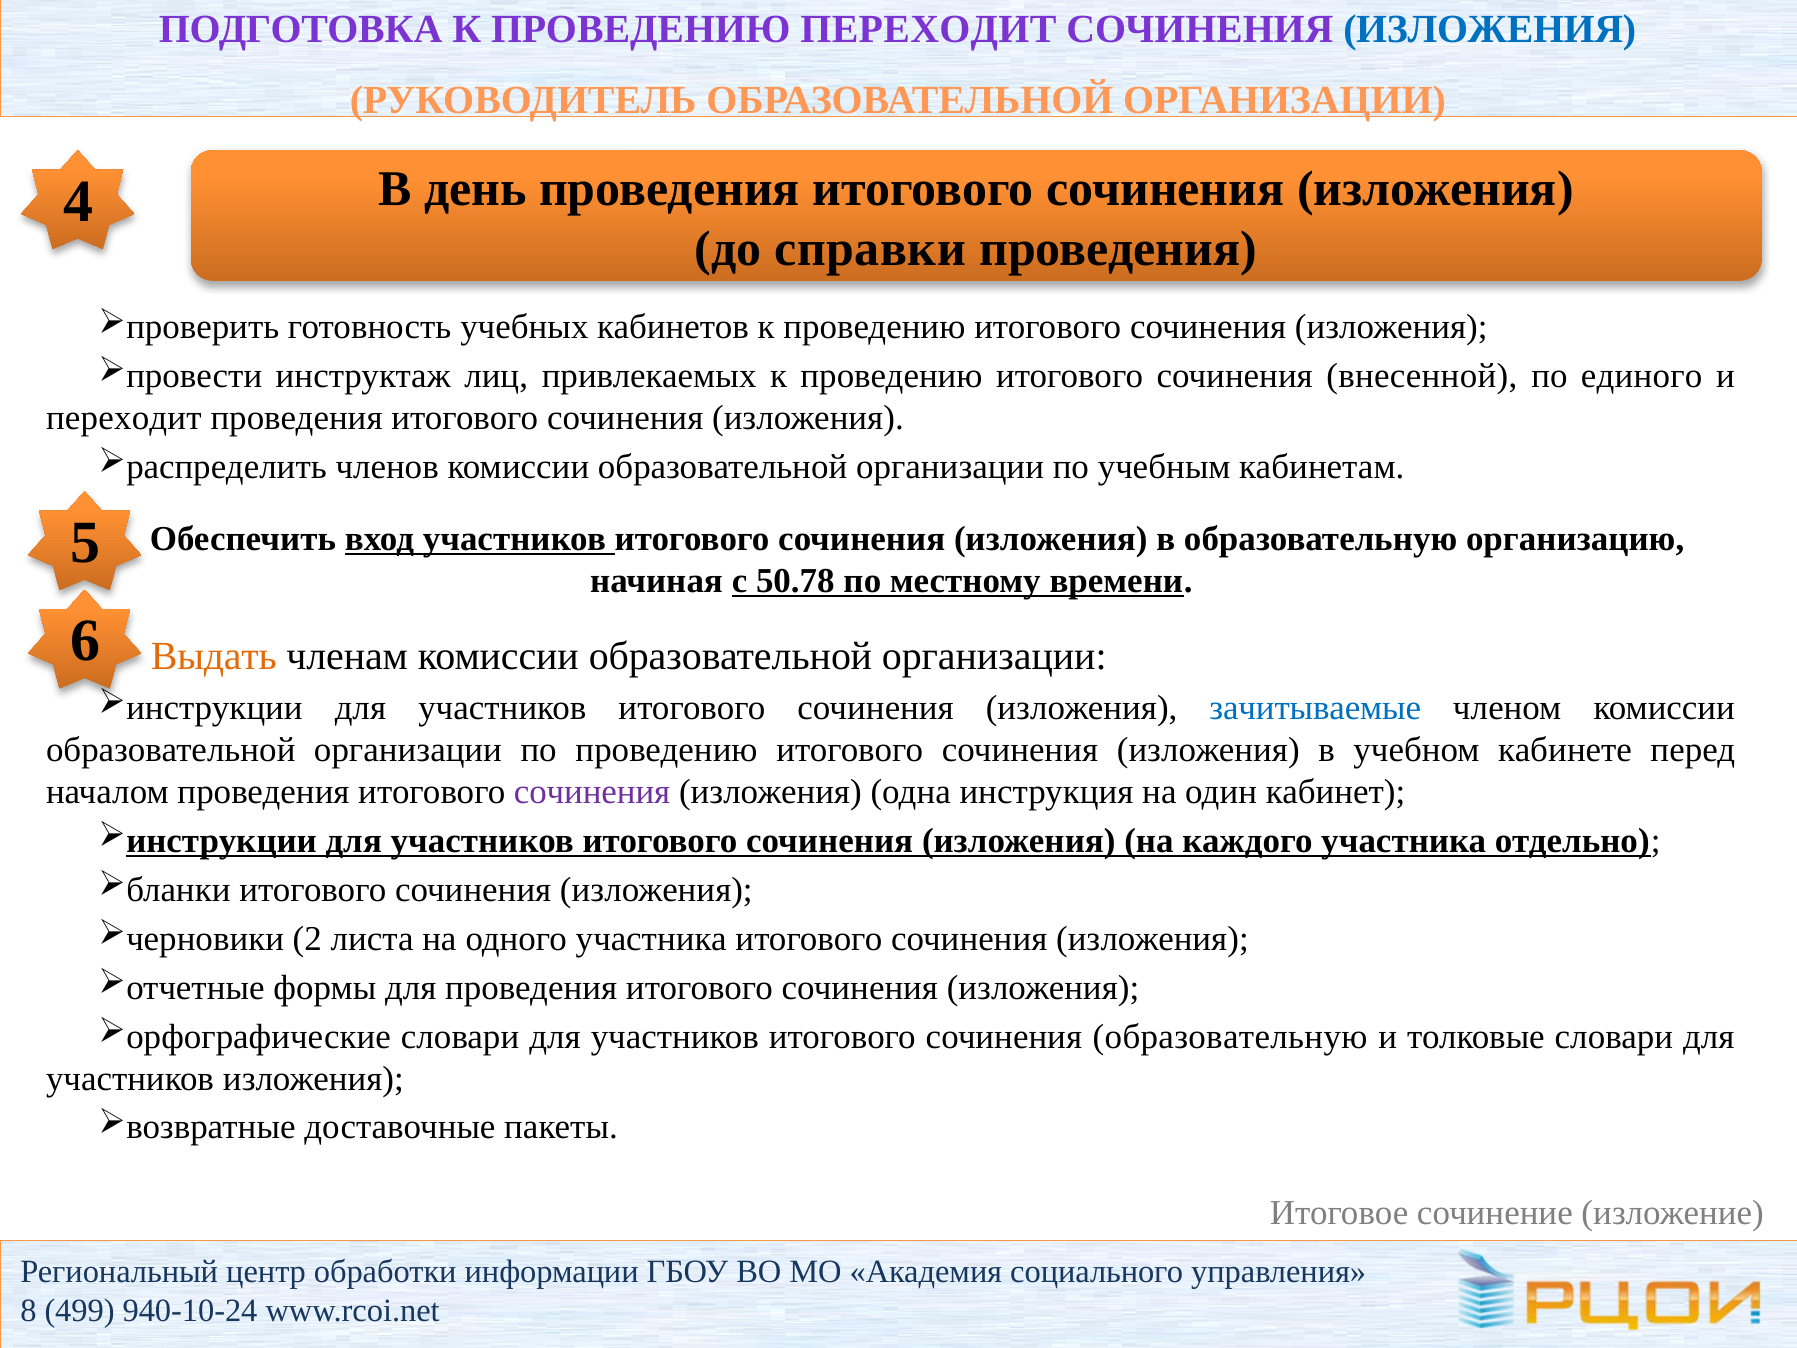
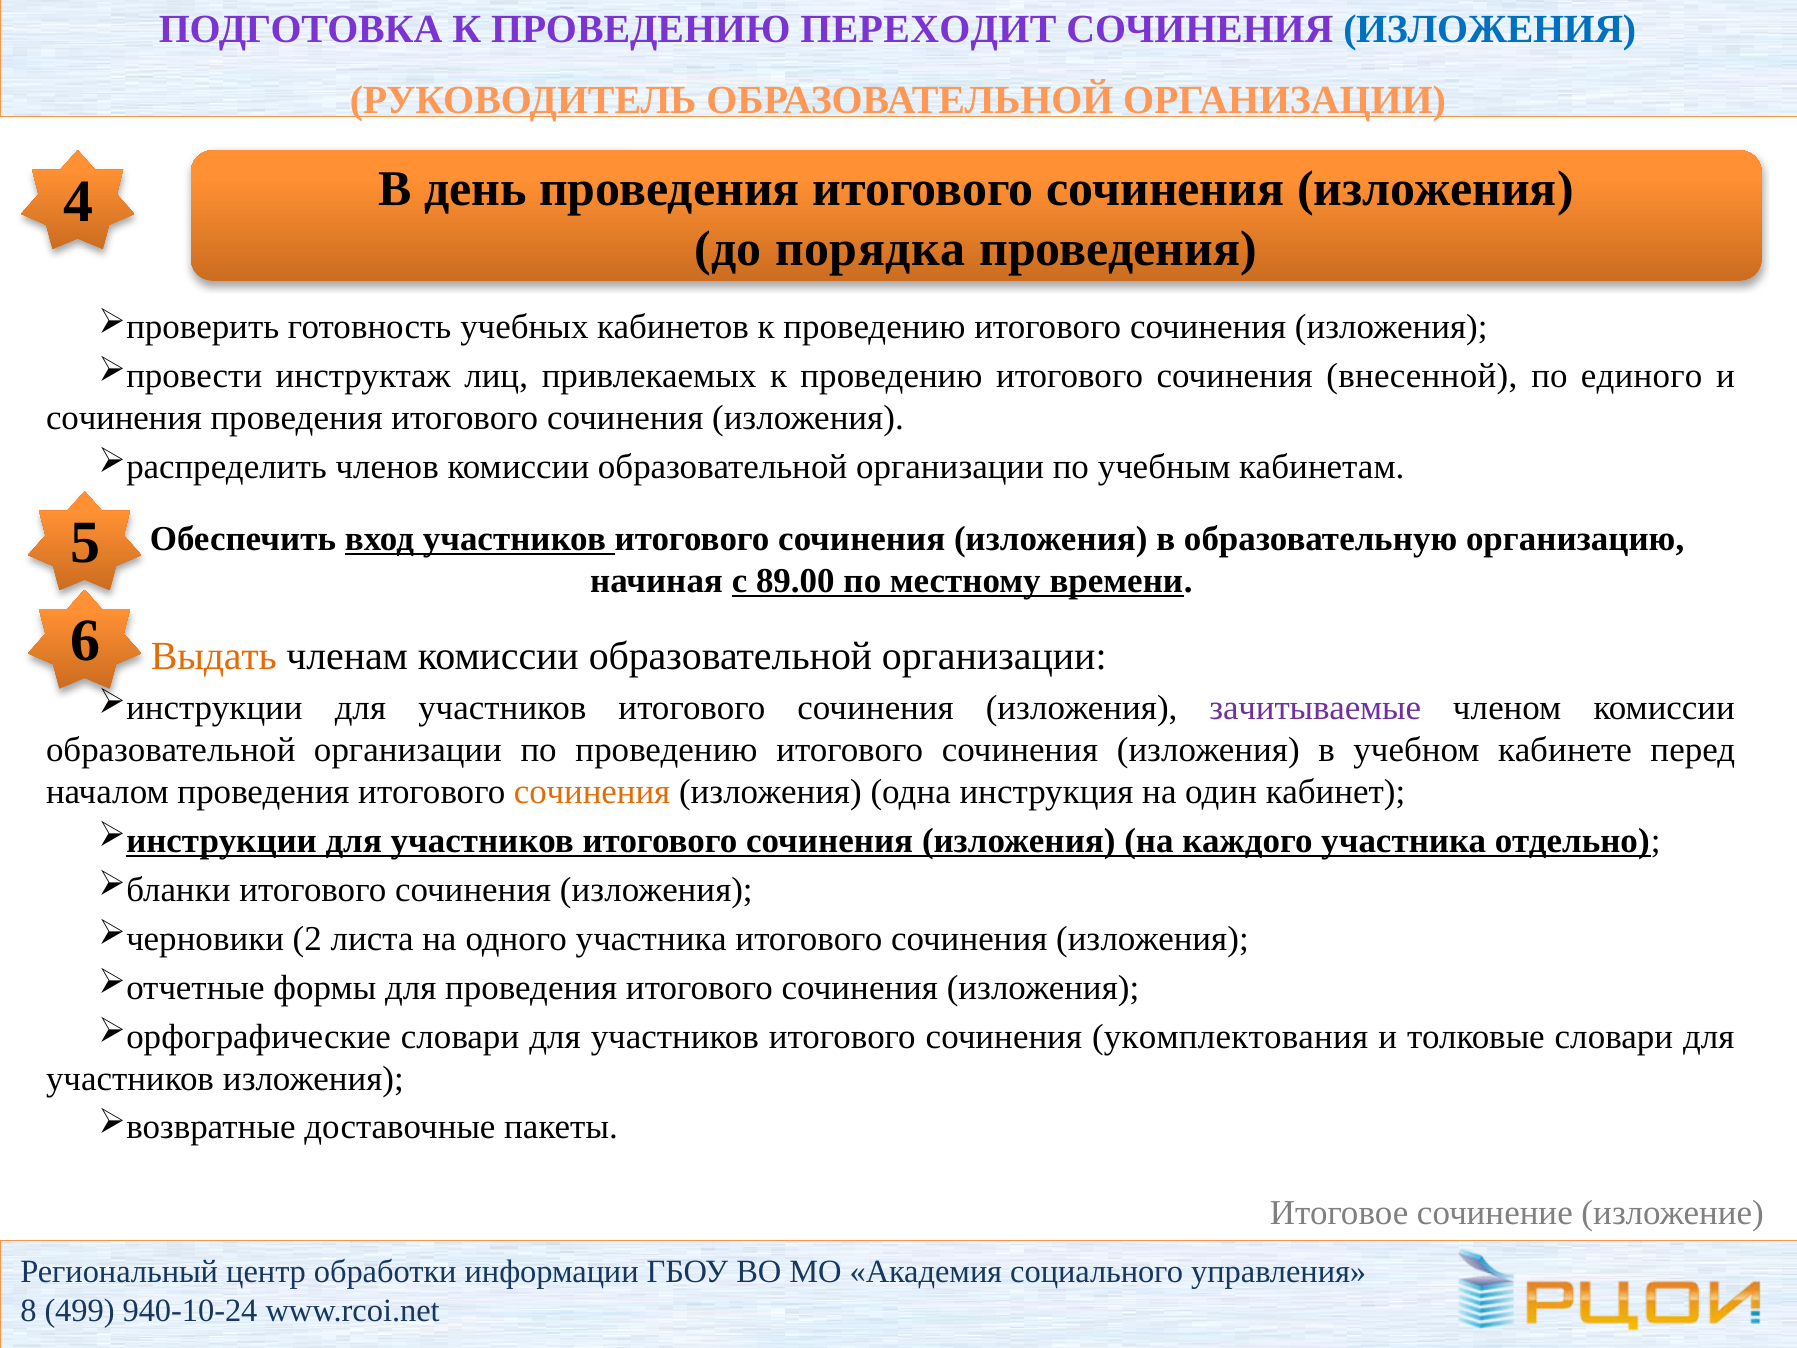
справки: справки -> порядка (870, 249)
переходит: переходит -> сочинения (124, 418)
50.78: 50.78 -> 89.00 (795, 581)
зачитываемые colour: blue -> purple (1315, 708)
сочинения colour: purple -> orange (592, 792)
сочинения образовательную: образовательную -> укомплектования (1230, 1036)
